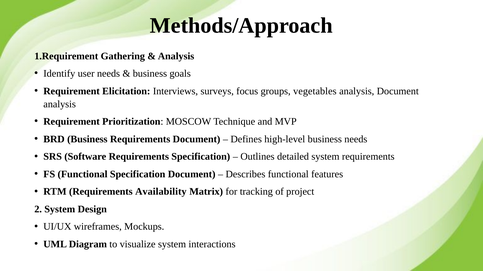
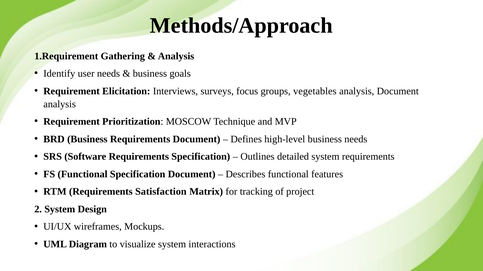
Availability: Availability -> Satisfaction (161, 192)
